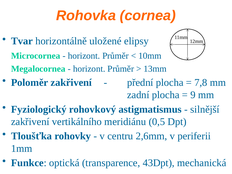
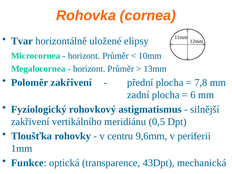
9: 9 -> 6 (193, 95)
2,6mm: 2,6mm -> 9,6mm (151, 136)
